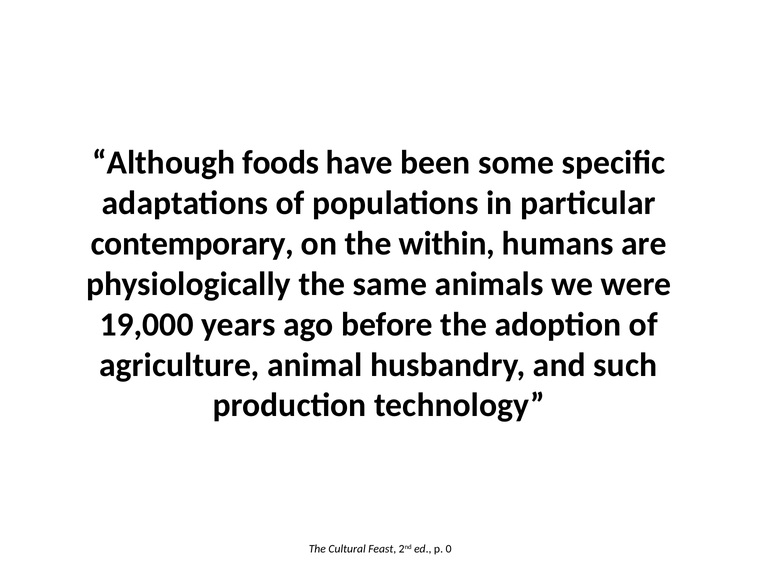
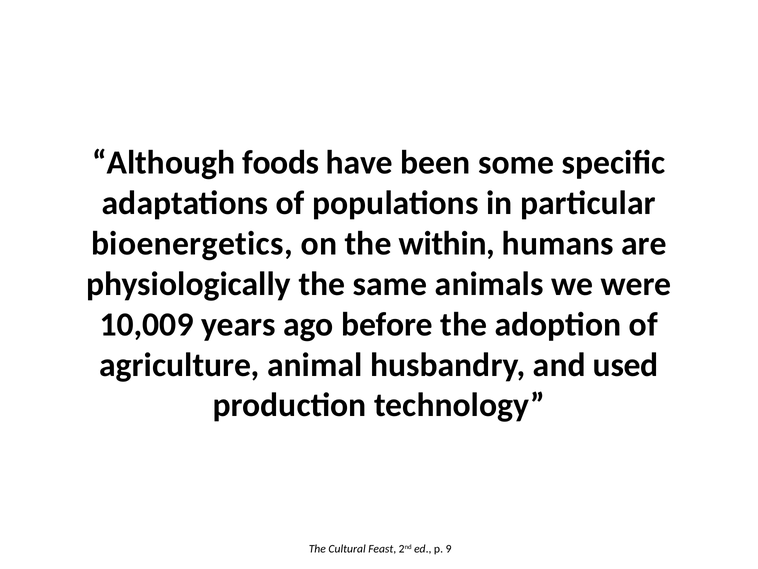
contemporary: contemporary -> bioenergetics (192, 243)
19,000: 19,000 -> 10,009 (147, 324)
such: such -> used (626, 365)
0: 0 -> 9 (449, 548)
